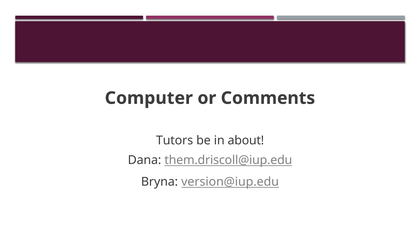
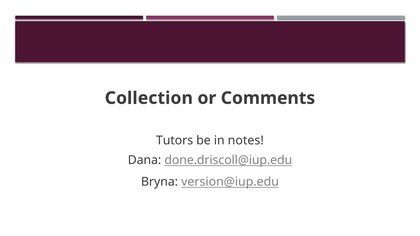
Computer: Computer -> Collection (149, 98)
about: about -> notes (246, 140)
them.driscoll@iup.edu: them.driscoll@iup.edu -> done.driscoll@iup.edu (228, 160)
